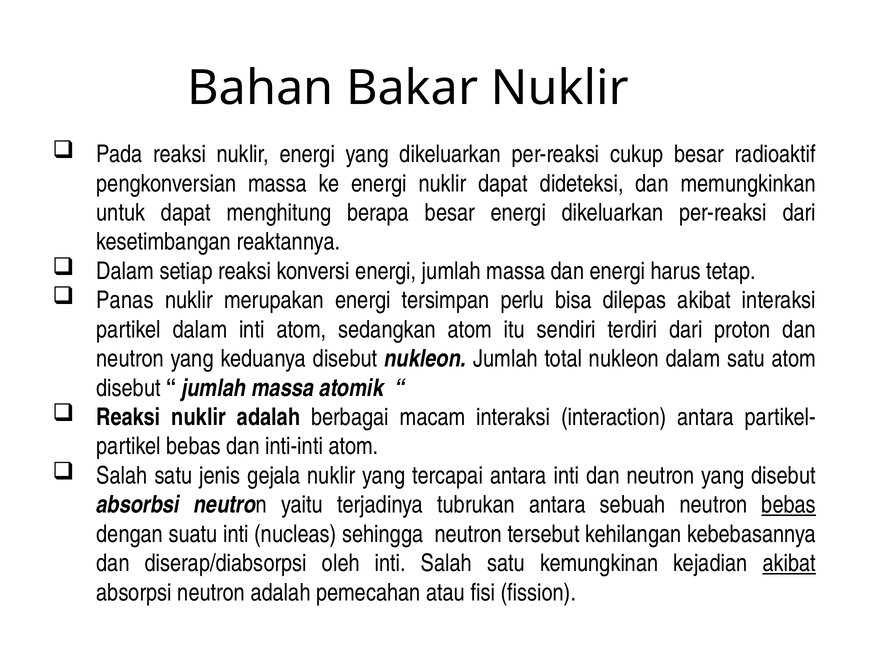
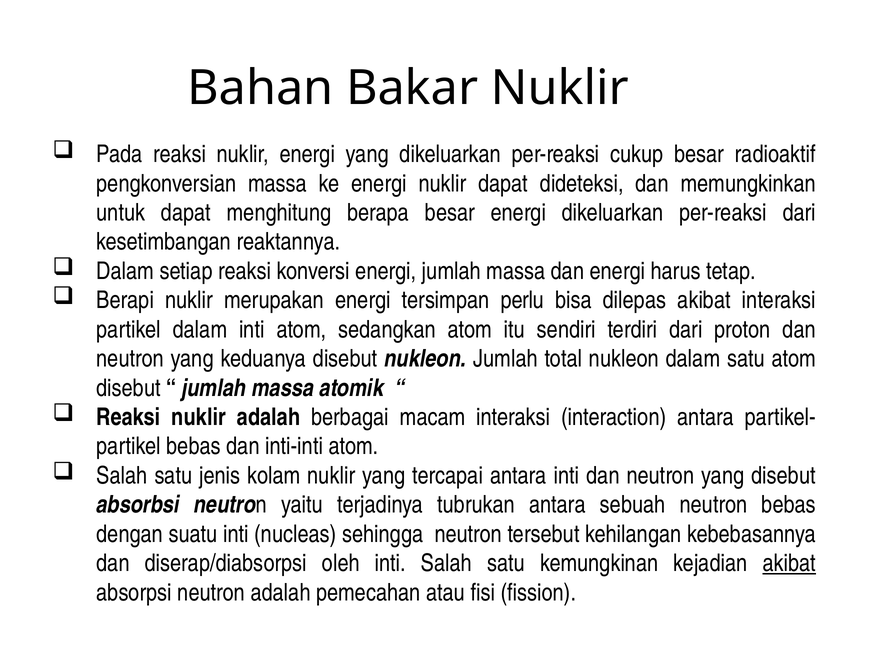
Panas: Panas -> Berapi (125, 300)
gejala: gejala -> kolam (274, 476)
bebas underline: present -> none (789, 505)
